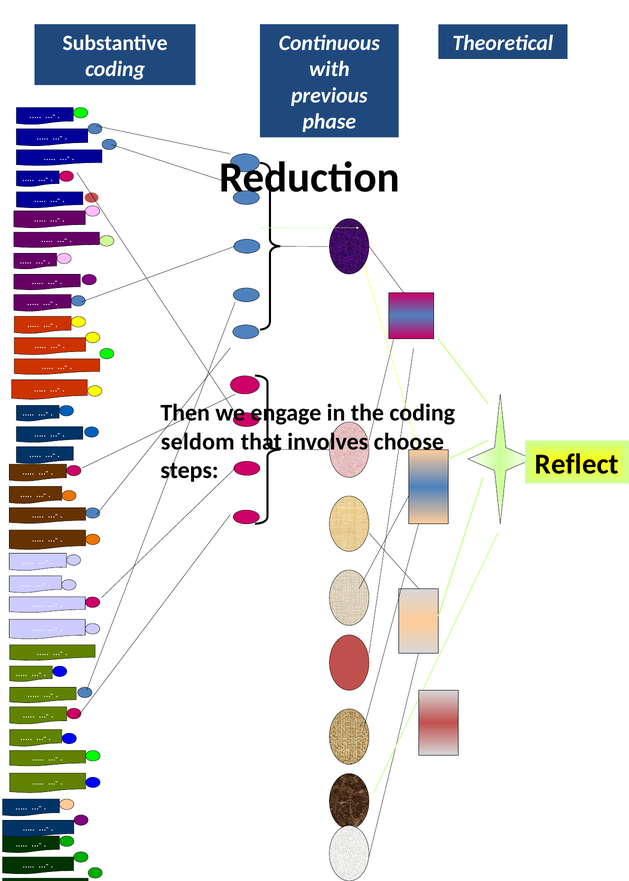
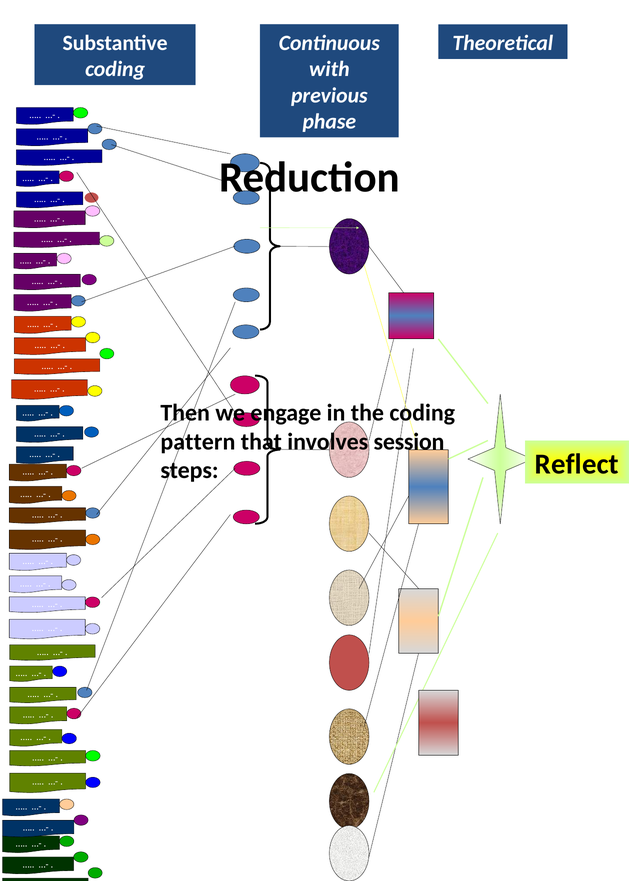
seldom: seldom -> pattern (198, 442)
choose: choose -> session (409, 442)
